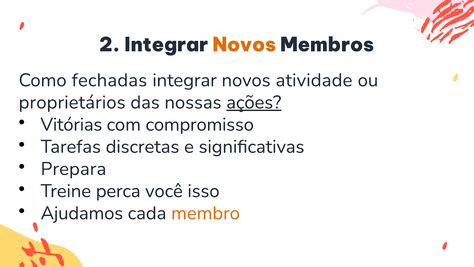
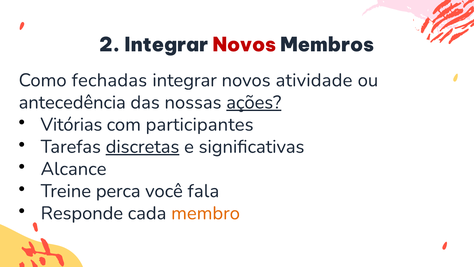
Novos colour: orange -> red (244, 45)
proprietários: proprietários -> antecedência (72, 102)
compromisso: compromisso -> participantes (200, 124)
discretas underline: none -> present (143, 147)
Prepara: Prepara -> Alcance (74, 169)
isso: isso -> fala (203, 191)
Ajudamos: Ajudamos -> Responde (82, 213)
